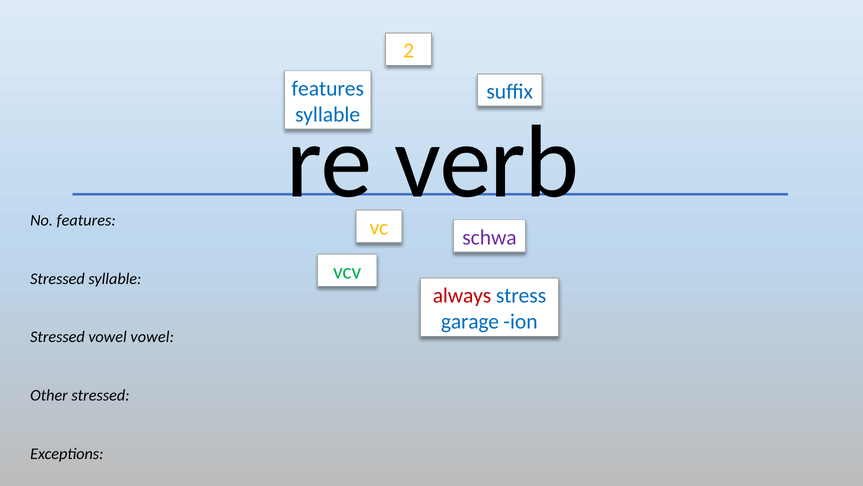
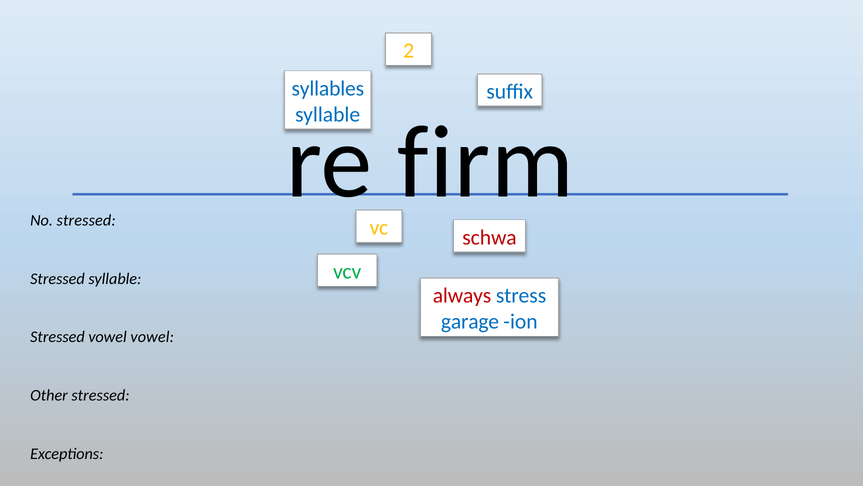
features: features -> syllables (328, 88)
verb: verb -> firm (486, 163)
No features: features -> stressed (86, 220)
schwa colour: purple -> red (490, 237)
